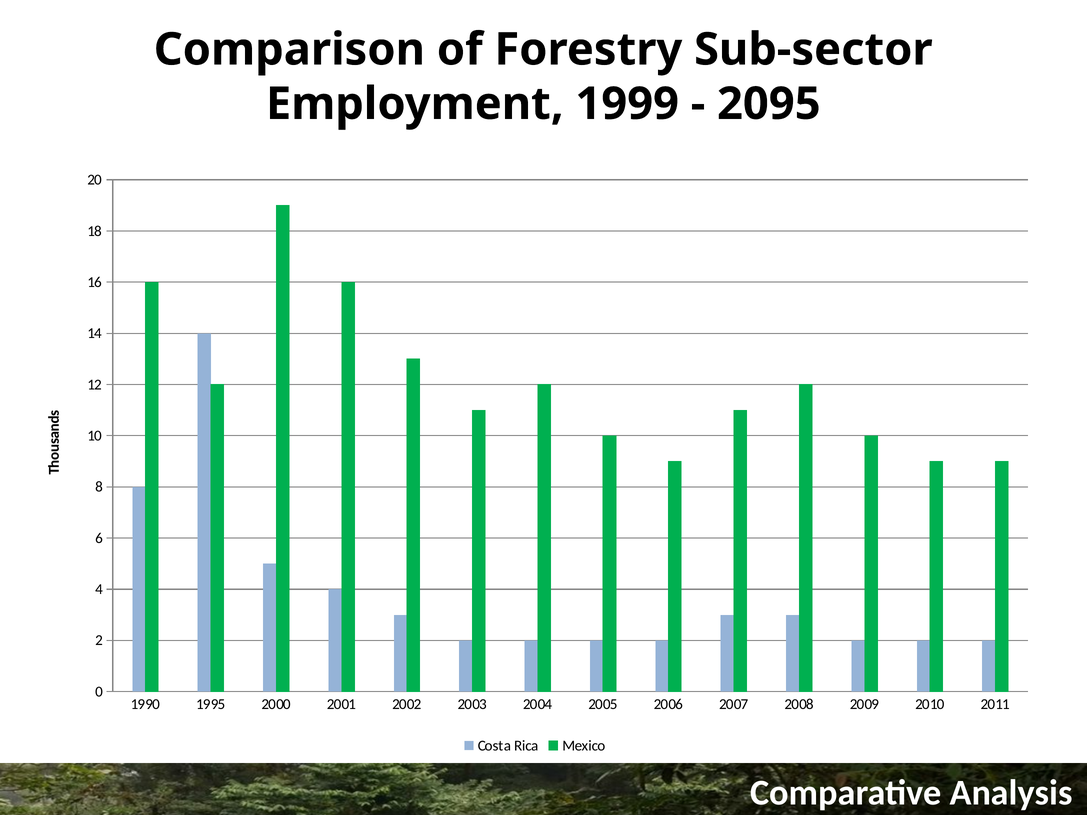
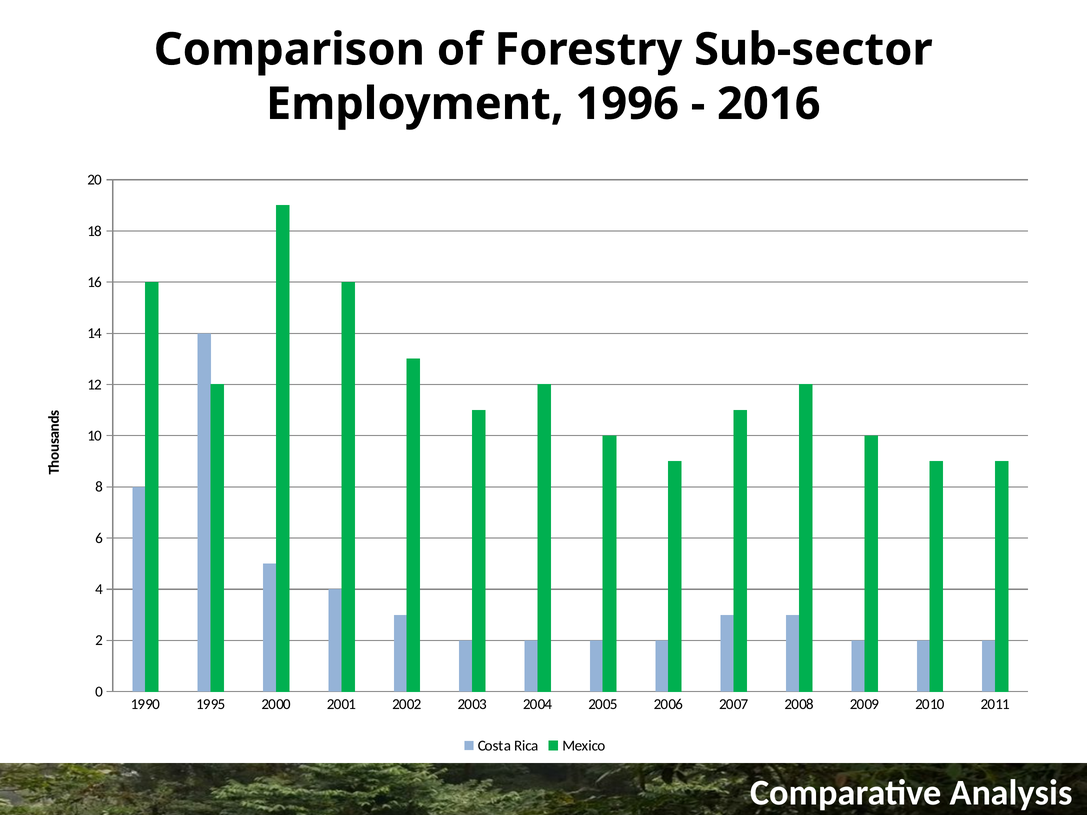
1999: 1999 -> 1996 (627, 104)
2095: 2095 -> 2016 (769, 104)
